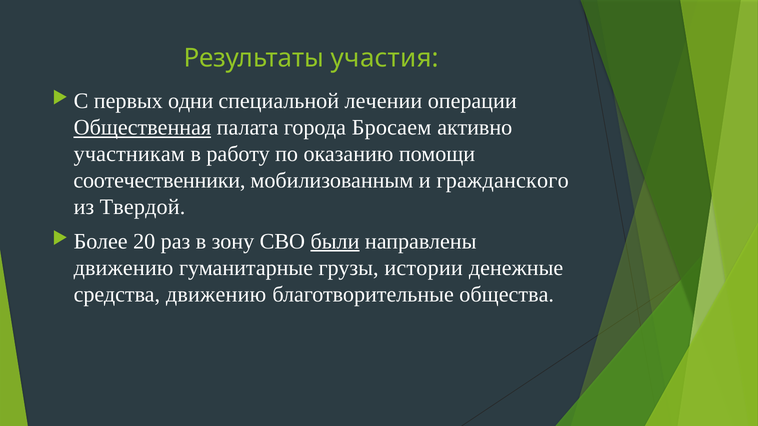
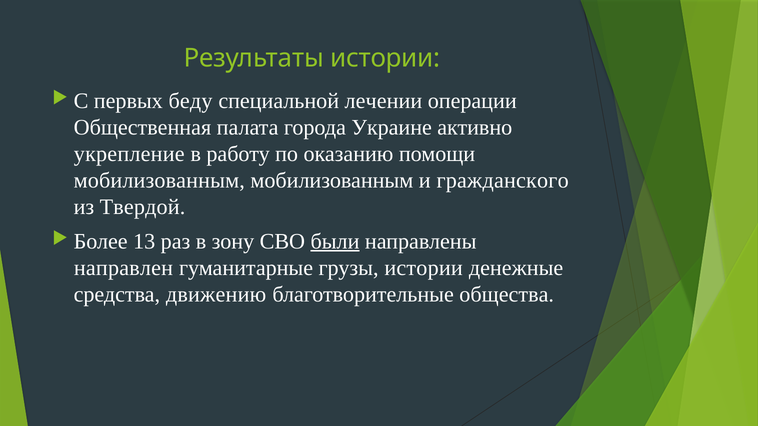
Результаты участия: участия -> истории (385, 58)
одни: одни -> беду (190, 101)
Общественная underline: present -> none (142, 128)
Бросаем: Бросаем -> Украине (392, 128)
участникам: участникам -> укрепление (129, 154)
соотечественники: соотечественники -> мобилизованным (159, 181)
20: 20 -> 13 (144, 242)
движению: движению -> направлен (123, 268)
